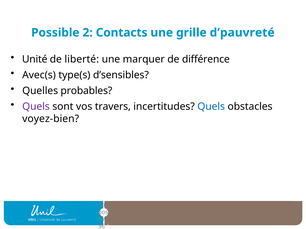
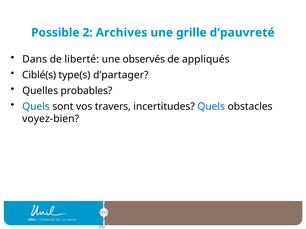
Contacts: Contacts -> Archives (122, 33)
Unité: Unité -> Dans (35, 59)
marquer: marquer -> observés (144, 59)
différence: différence -> appliqués (206, 59)
Avec(s: Avec(s -> Ciblé(s (39, 75)
d’sensibles: d’sensibles -> d’partager (121, 75)
Quels colour: purple -> blue (36, 107)
